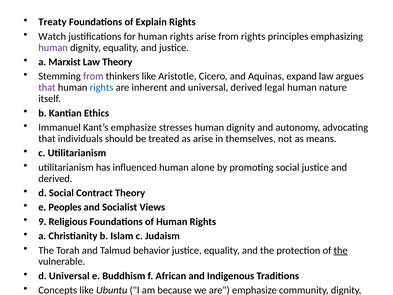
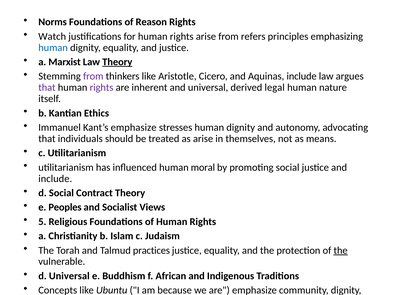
Treaty: Treaty -> Norms (53, 22)
Explain: Explain -> Reason (151, 22)
from rights: rights -> refers (253, 36)
human colour: purple -> blue (53, 48)
Theory underline: none -> present (117, 62)
Aquinas expand: expand -> include (302, 76)
rights colour: blue -> purple (102, 87)
alone: alone -> moral (203, 167)
derived: derived -> include (55, 178)
9: 9 -> 5 (42, 221)
behavior: behavior -> practices (151, 250)
